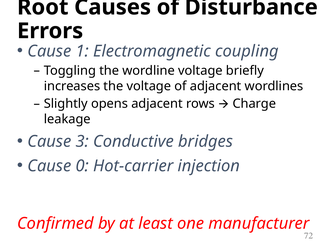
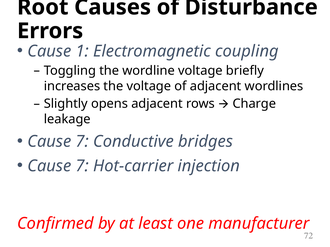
3: 3 -> 7 (82, 142)
0: 0 -> 7 (82, 166)
